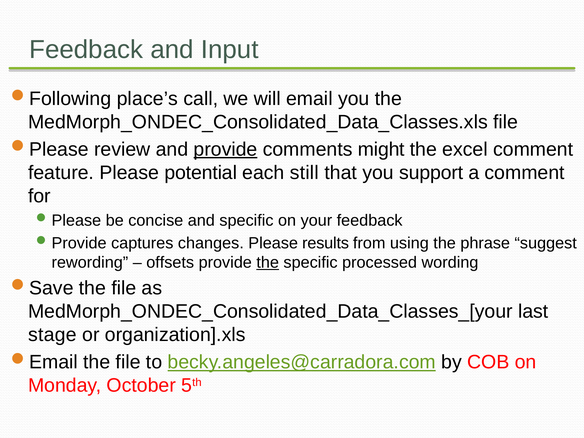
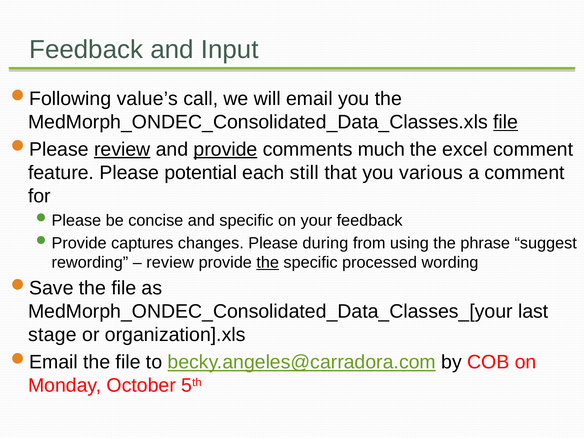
place’s: place’s -> value’s (147, 99)
file underline: none -> present (506, 122)
review underline: none -> present (122, 149)
might: might -> much (381, 149)
support: support -> various (431, 173)
results: results -> during (325, 243)
offsets: offsets -> review (170, 263)
